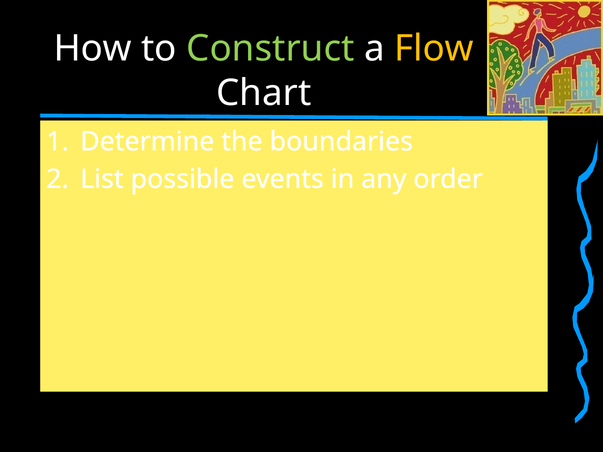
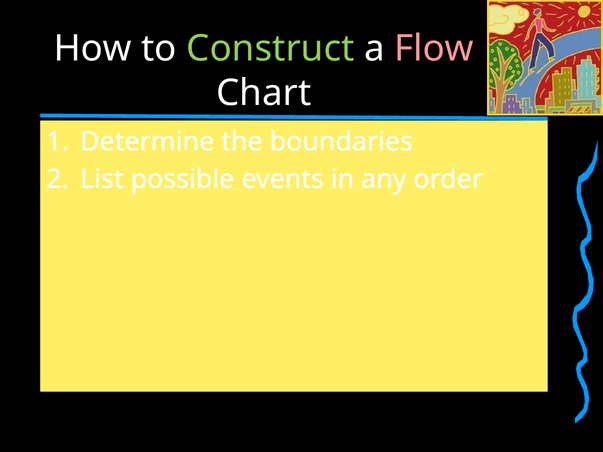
Flow colour: yellow -> pink (434, 49)
